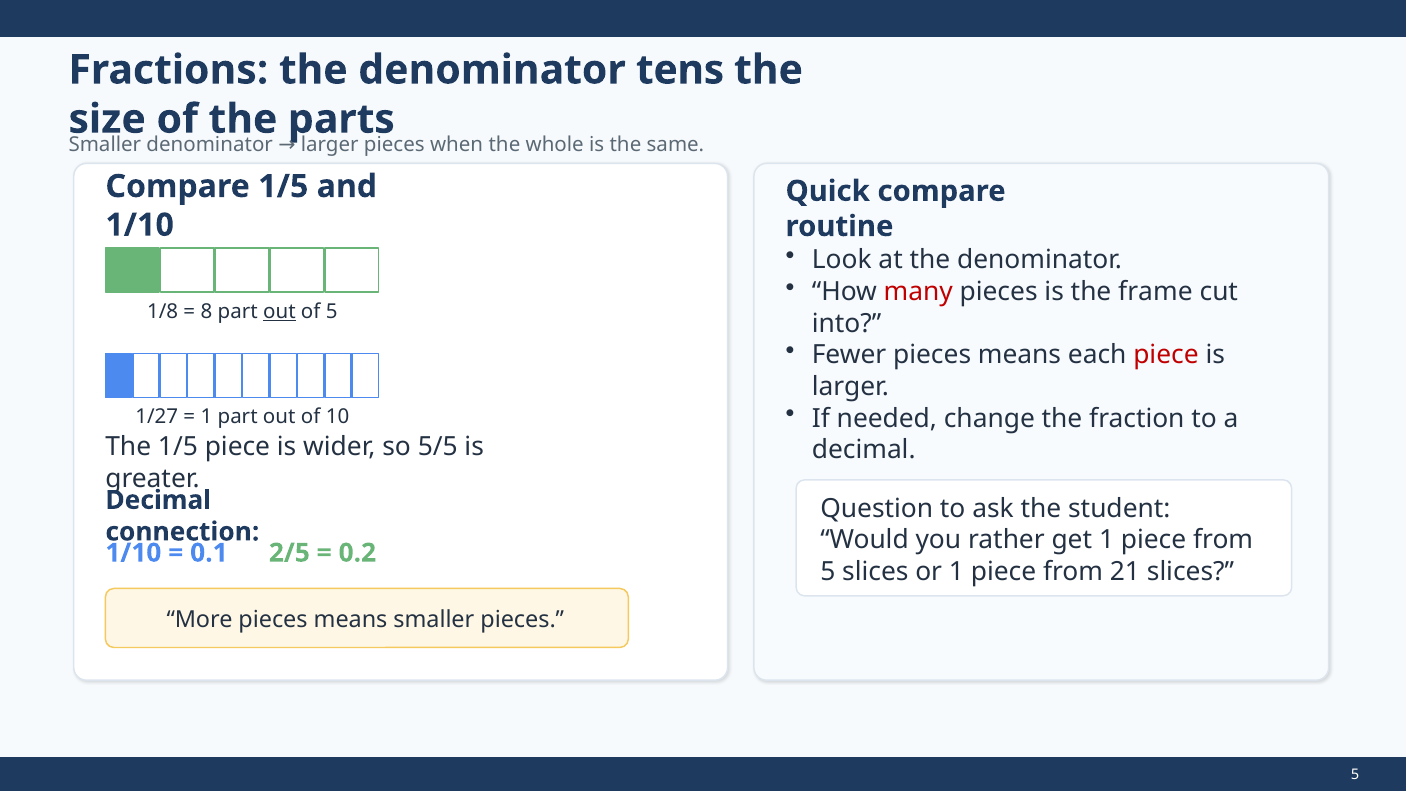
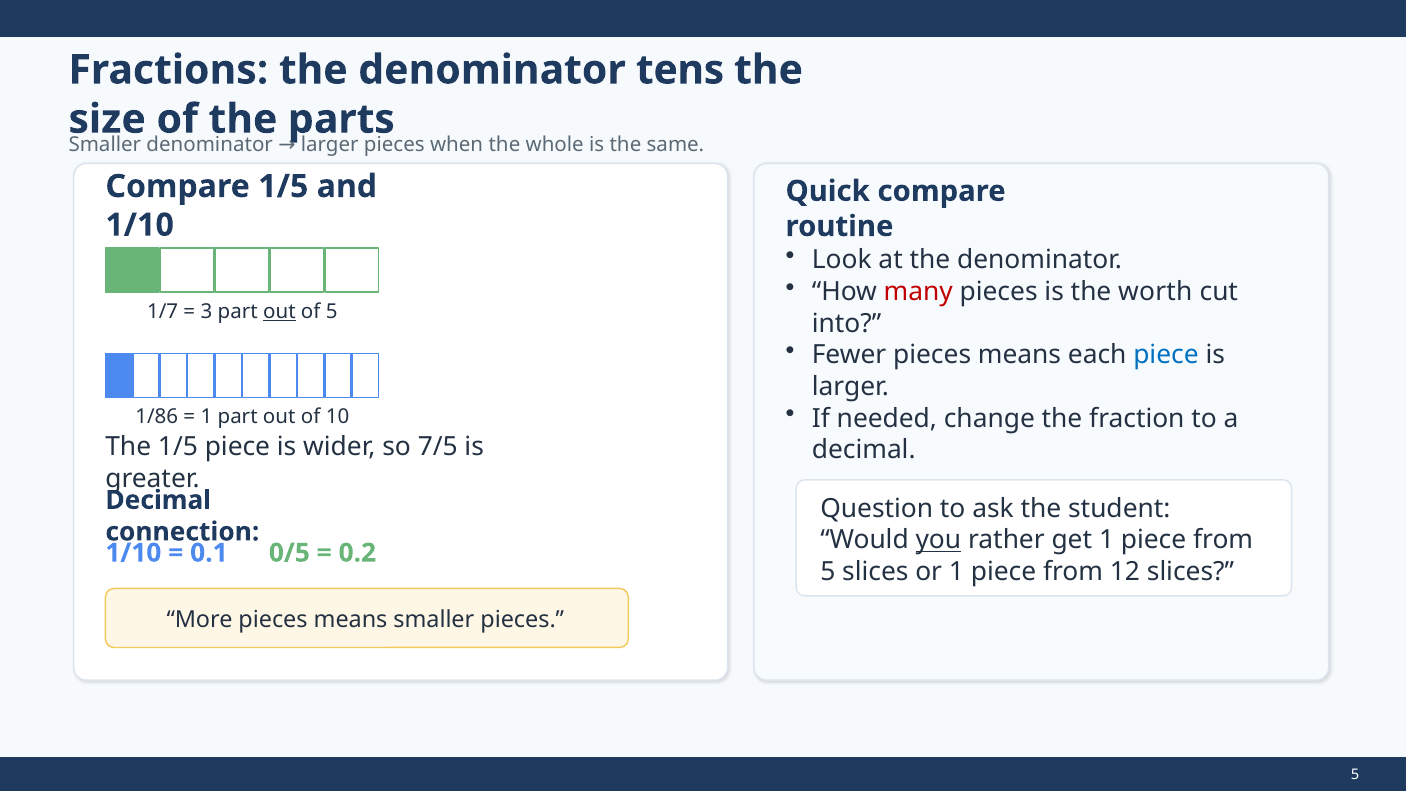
frame: frame -> worth (1155, 292)
1/8: 1/8 -> 1/7 (163, 311)
8: 8 -> 3 (207, 311)
piece colour: red -> blue (1166, 355)
1/27: 1/27 -> 1/86 (157, 417)
5/5: 5/5 -> 7/5 (438, 447)
you underline: none -> present (938, 540)
2/5: 2/5 -> 0/5 (289, 553)
21: 21 -> 12 (1125, 572)
